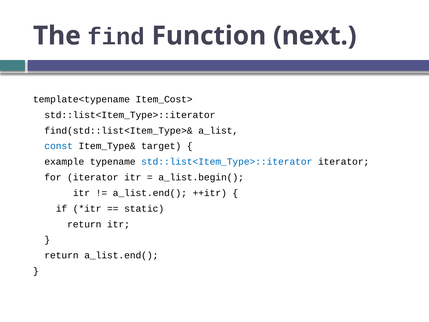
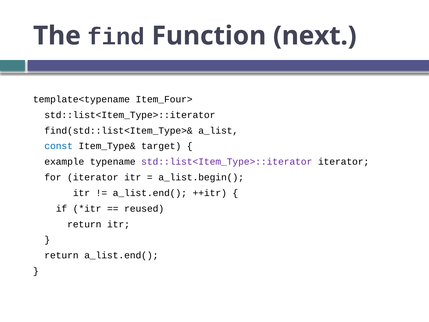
Item_Cost>: Item_Cost> -> Item_Four> (164, 99)
std::list<Item_Type>::iterator colour: blue -> purple (227, 162)
static: static -> reused (144, 208)
